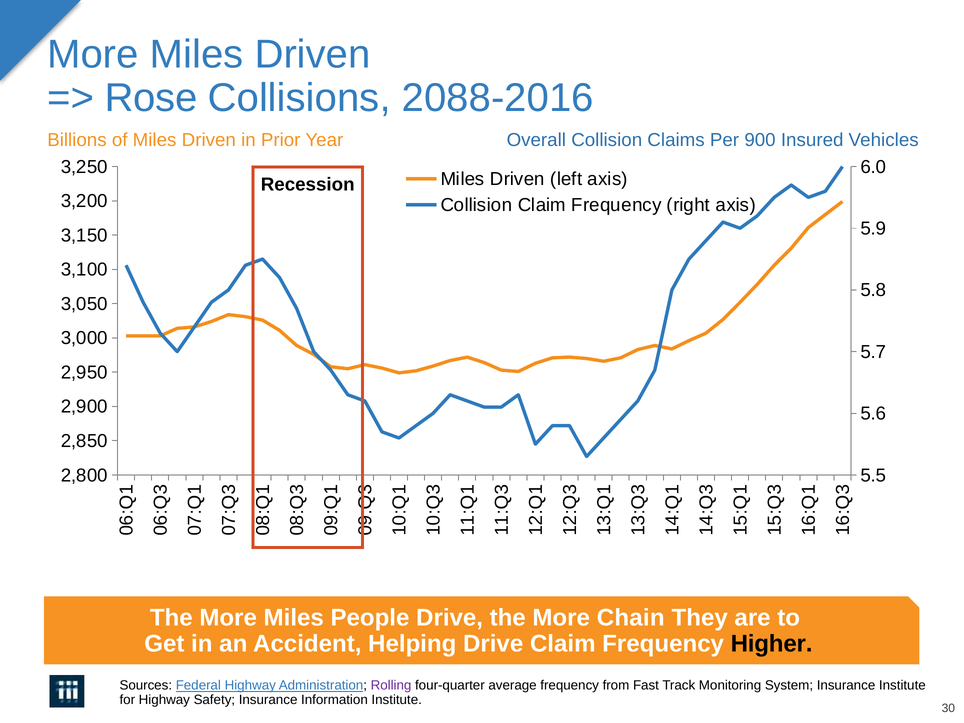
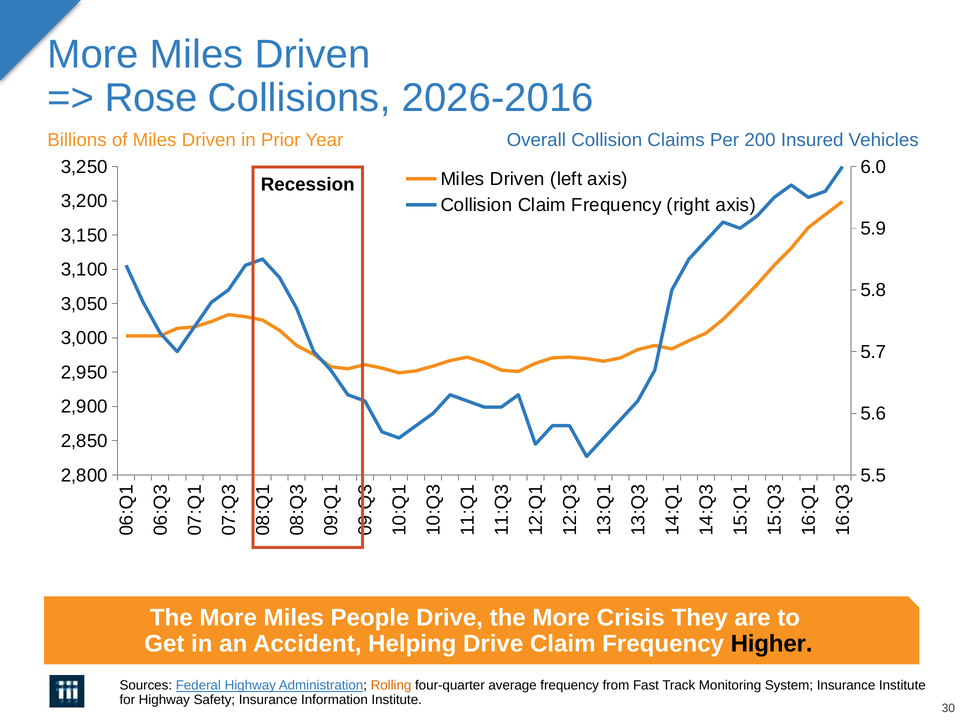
2088-2016: 2088-2016 -> 2026-2016 (498, 98)
900: 900 -> 200 (760, 140)
Chain: Chain -> Crisis (631, 618)
Rolling colour: purple -> orange (391, 686)
